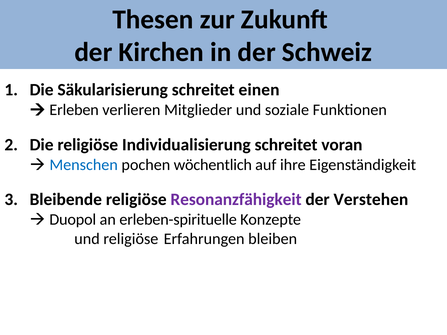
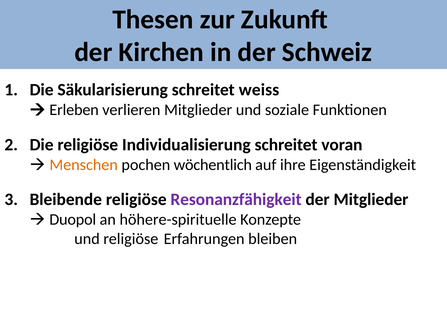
einen: einen -> weiss (259, 90)
Menschen colour: blue -> orange (84, 165)
der Verstehen: Verstehen -> Mitglieder (371, 200)
erleben-spirituelle: erleben-spirituelle -> höhere-spirituelle (178, 220)
